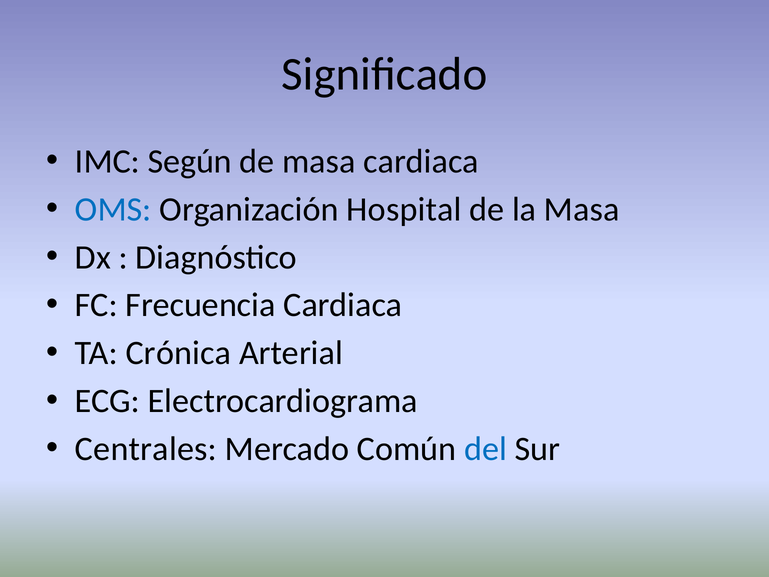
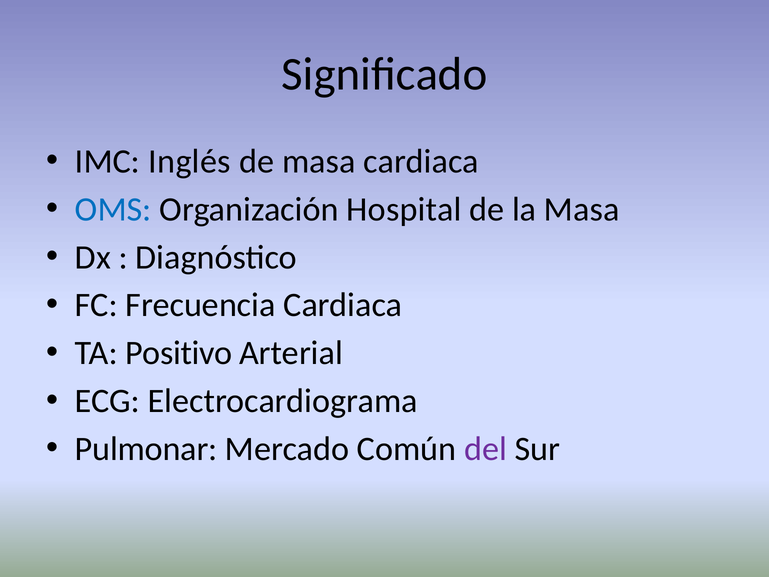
Según: Según -> Inglés (190, 161)
Crónica: Crónica -> Positivo (179, 353)
Centrales: Centrales -> Pulmonar (146, 449)
del colour: blue -> purple (486, 449)
